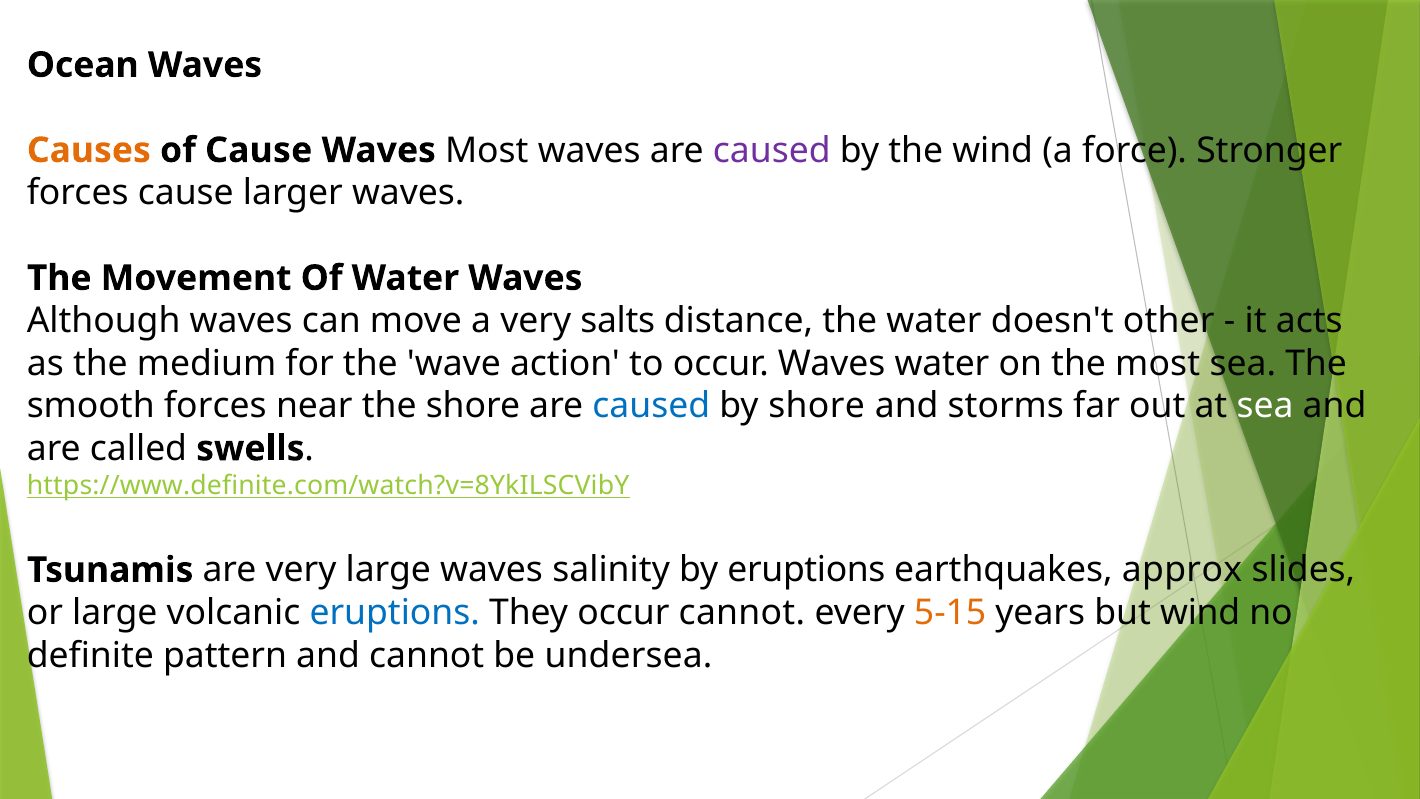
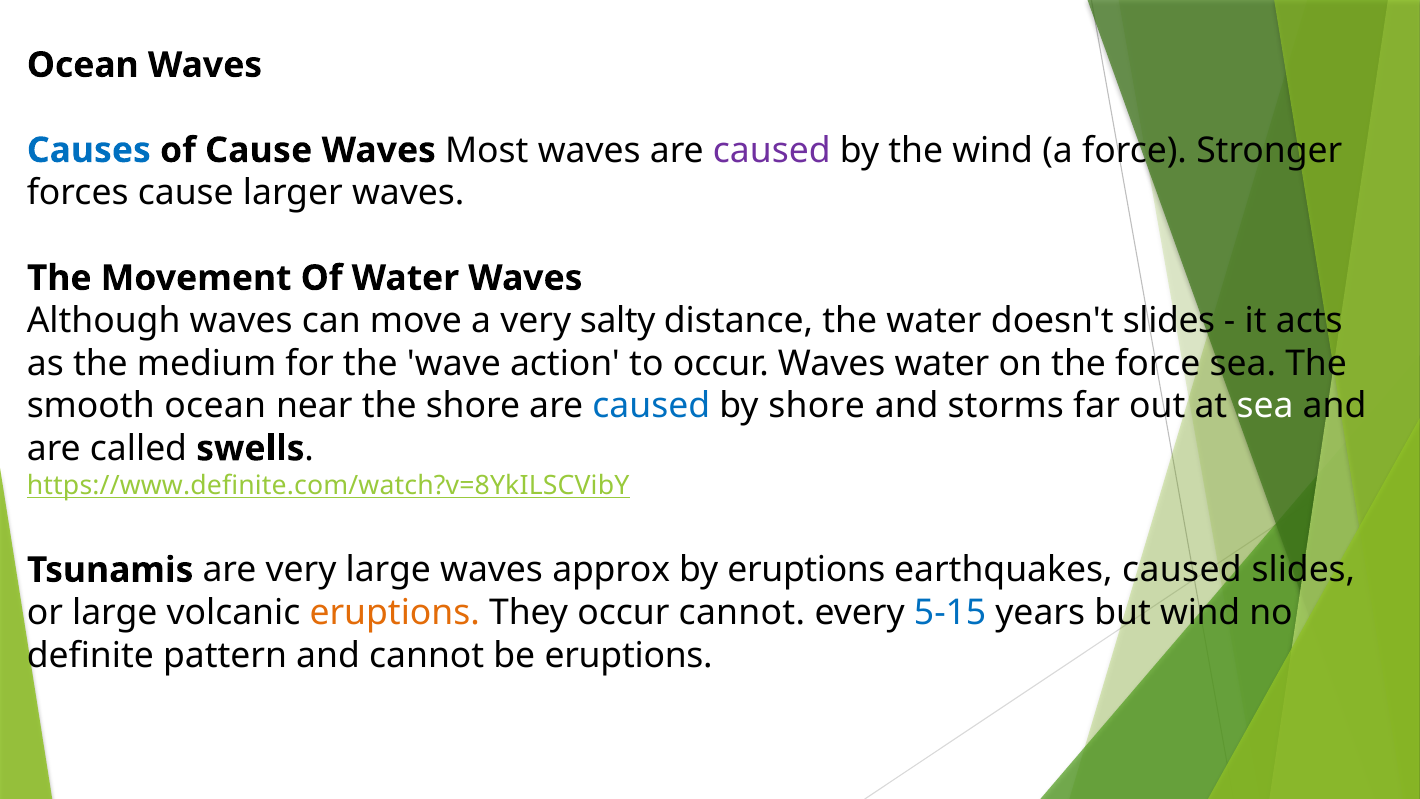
Causes colour: orange -> blue (89, 150)
salts: salts -> salty (618, 321)
doesn't other: other -> slides (1169, 321)
the most: most -> force (1158, 363)
smooth forces: forces -> ocean (215, 406)
salinity: salinity -> approx (611, 570)
earthquakes approx: approx -> caused (1182, 570)
eruptions colour: blue -> orange (395, 612)
5-15 colour: orange -> blue (950, 612)
be undersea: undersea -> eruptions (629, 655)
